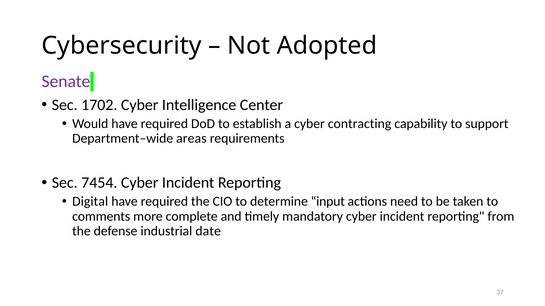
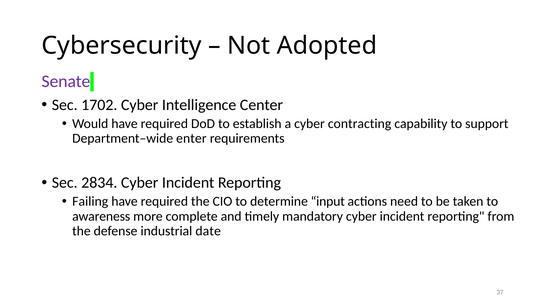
areas: areas -> enter (191, 139)
7454: 7454 -> 2834 (99, 183)
Digital: Digital -> Failing (90, 202)
comments: comments -> awareness (101, 217)
